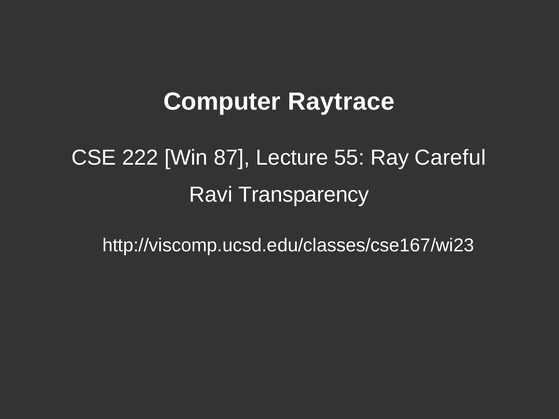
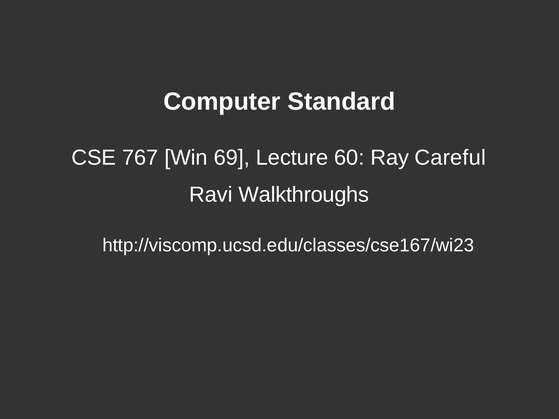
Raytrace: Raytrace -> Standard (341, 102)
222: 222 -> 767 (140, 158)
87: 87 -> 69 (232, 158)
55: 55 -> 60 (349, 158)
Transparency: Transparency -> Walkthroughs (304, 195)
